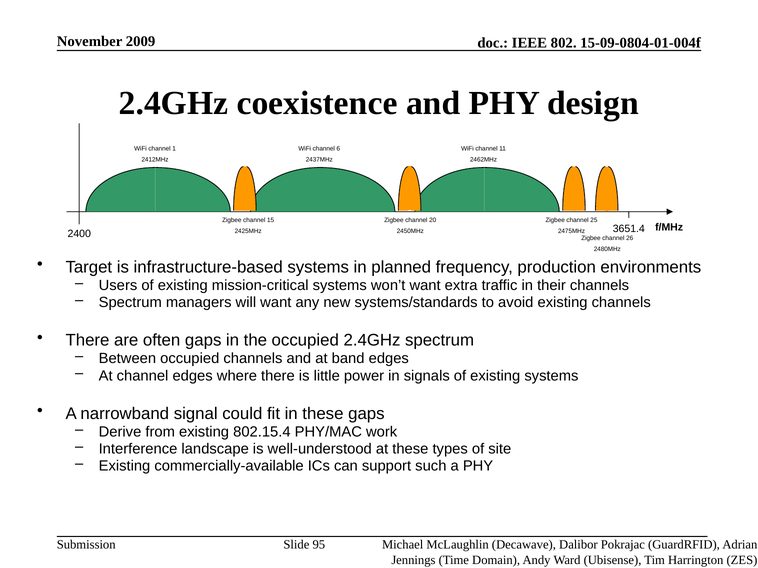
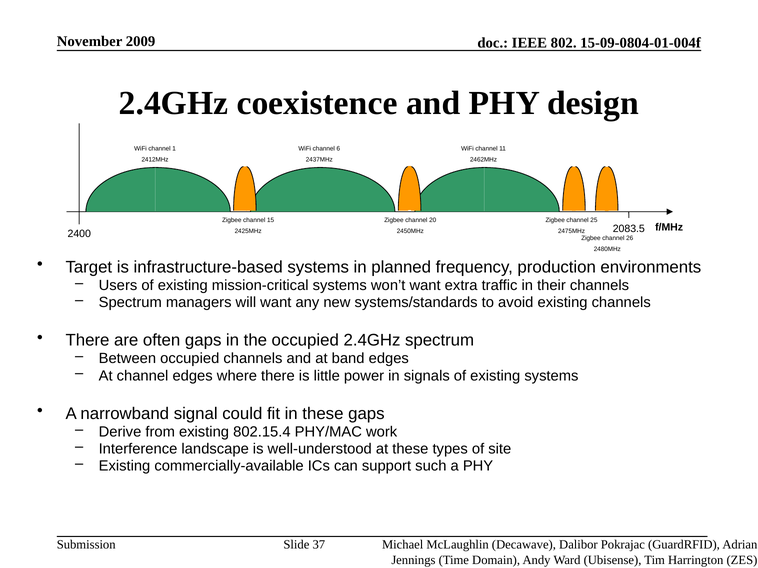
3651.4: 3651.4 -> 2083.5 (629, 229)
95: 95 -> 37 (319, 545)
